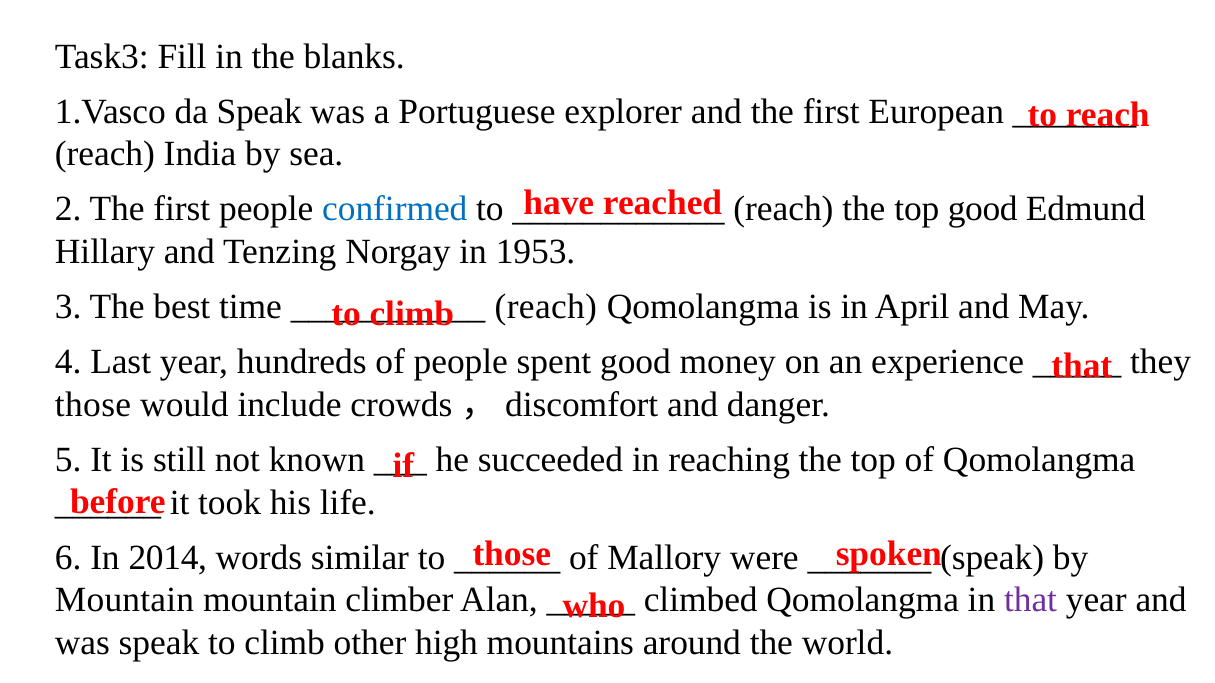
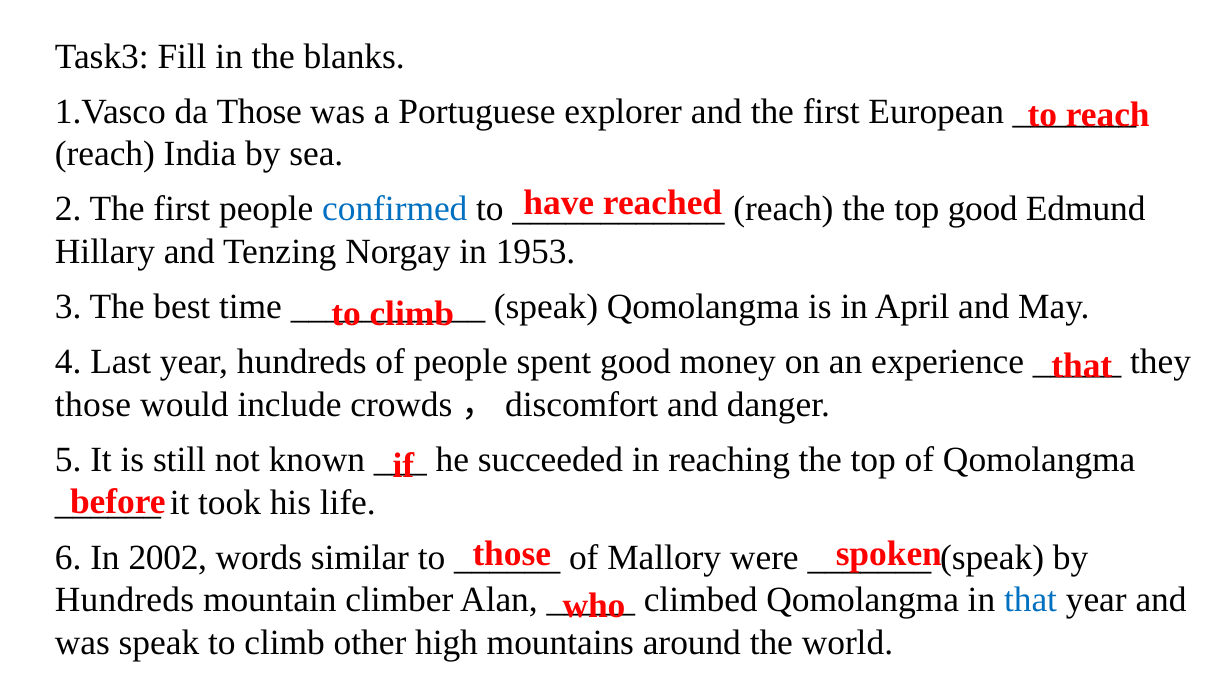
da Speak: Speak -> Those (259, 112)
reach: reach -> speak (546, 307)
2014: 2014 -> 2002 (168, 558)
Mountain: Mountain -> Hundreds (125, 600)
that colour: purple -> blue (1031, 600)
